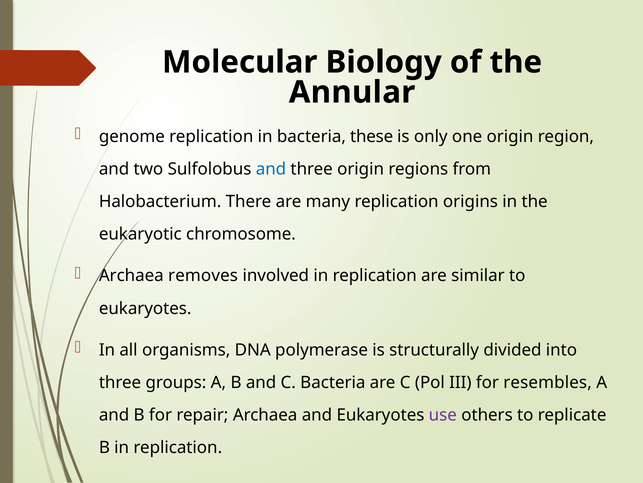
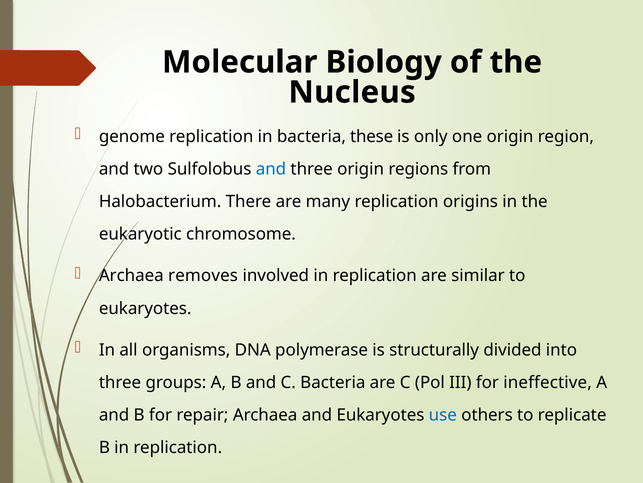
Annular: Annular -> Nucleus (352, 92)
resembles: resembles -> ineffective (548, 382)
use colour: purple -> blue (443, 415)
